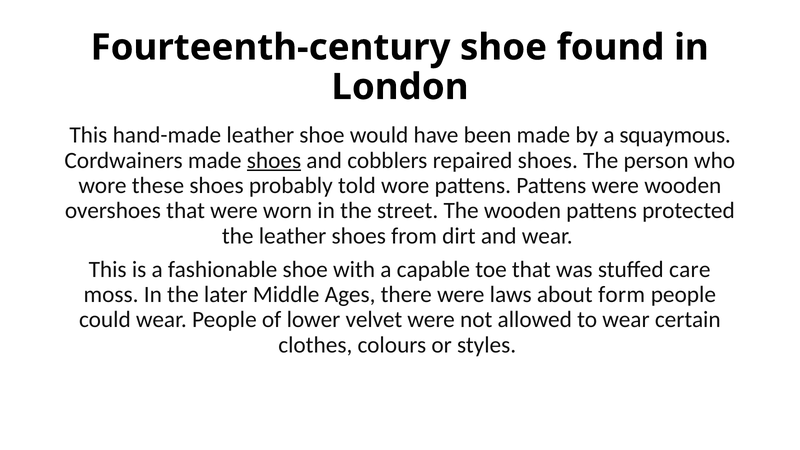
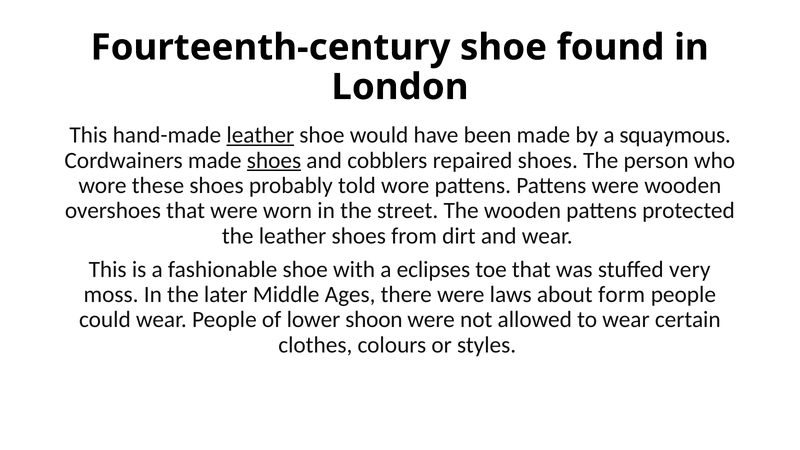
leather underline: none -> present (260, 135)
capable: capable -> eclipses (433, 269)
care: care -> very (690, 269)
velvet: velvet -> shoon (374, 320)
